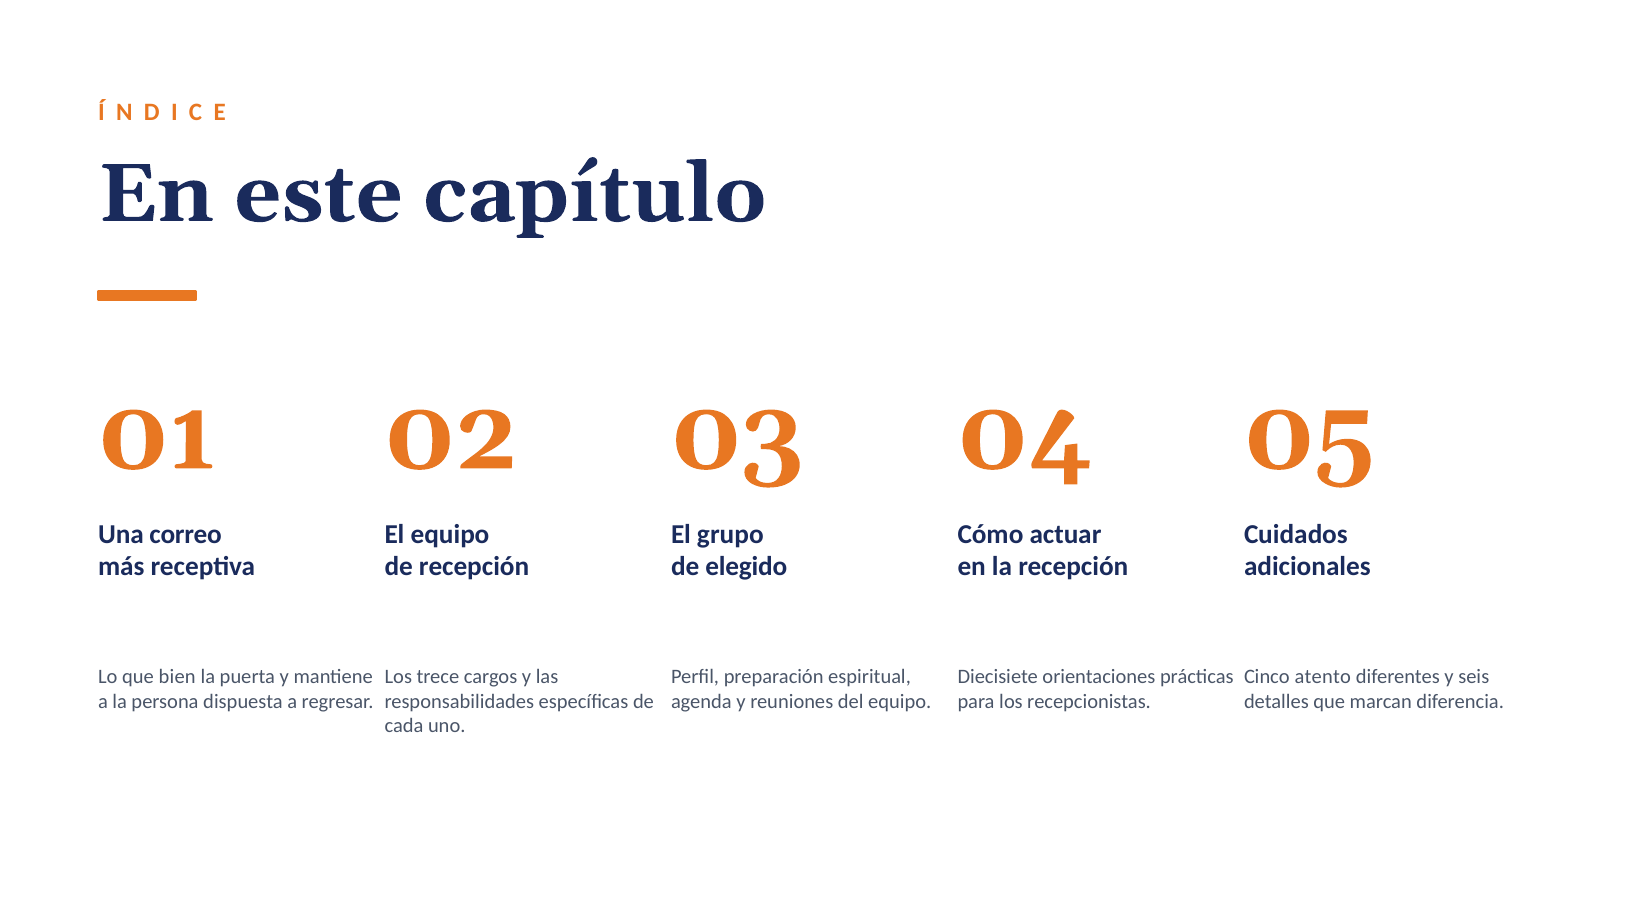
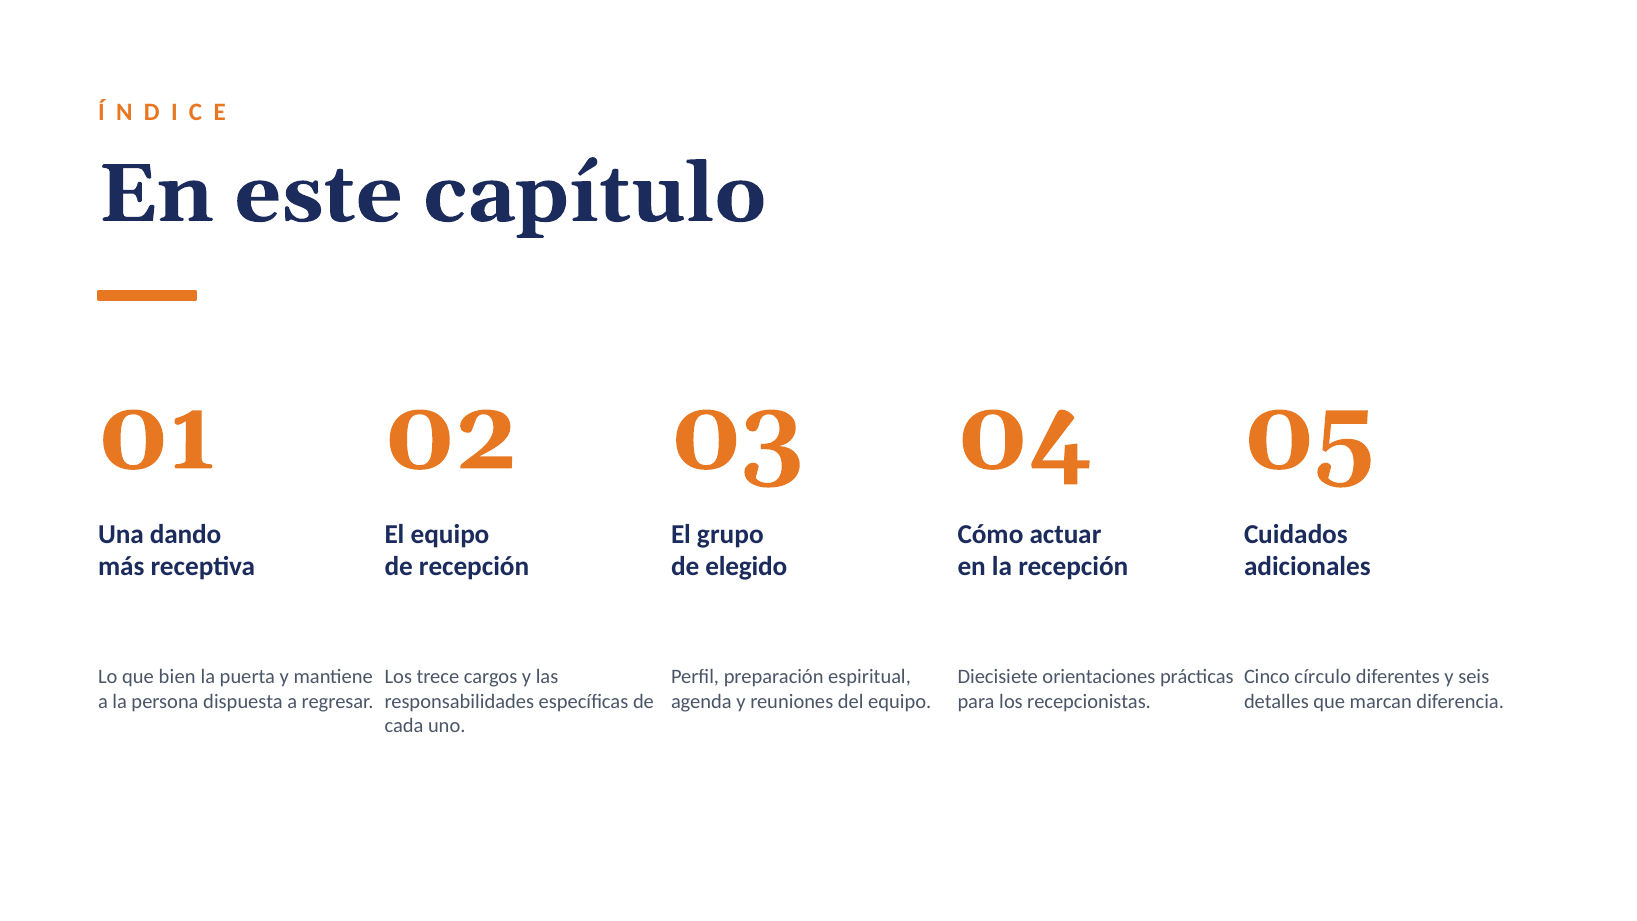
correo: correo -> dando (186, 534)
atento: atento -> círculo (1323, 677)
